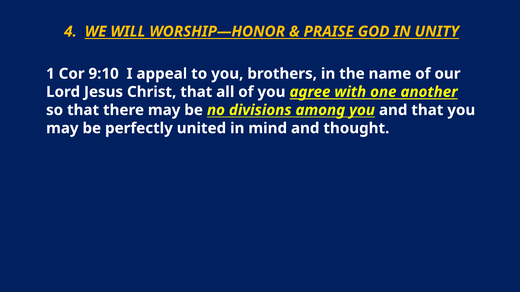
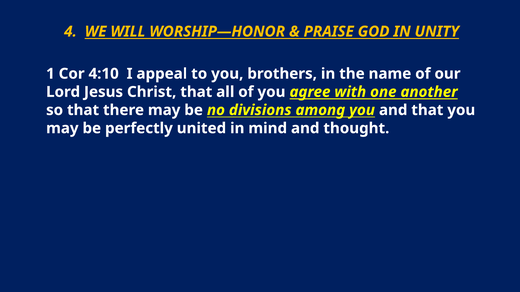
9:10: 9:10 -> 4:10 (104, 74)
